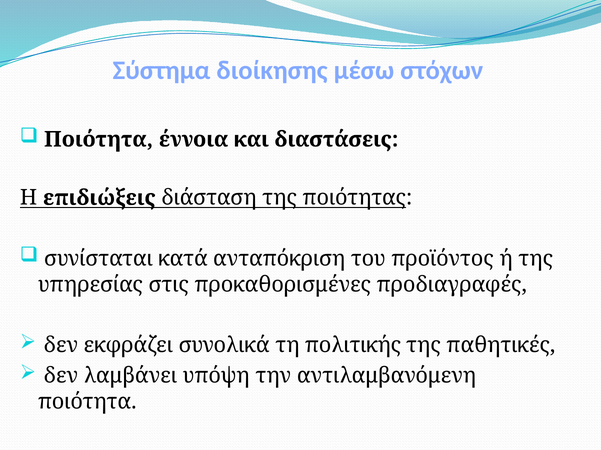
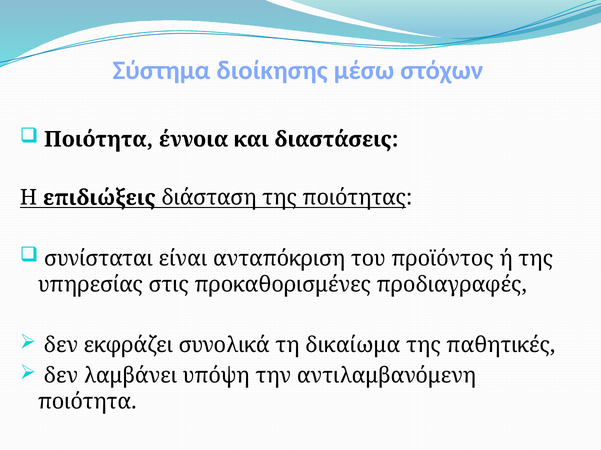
κατά: κατά -> είναι (183, 259)
πολιτικής: πολιτικής -> δικαίωμα (353, 346)
